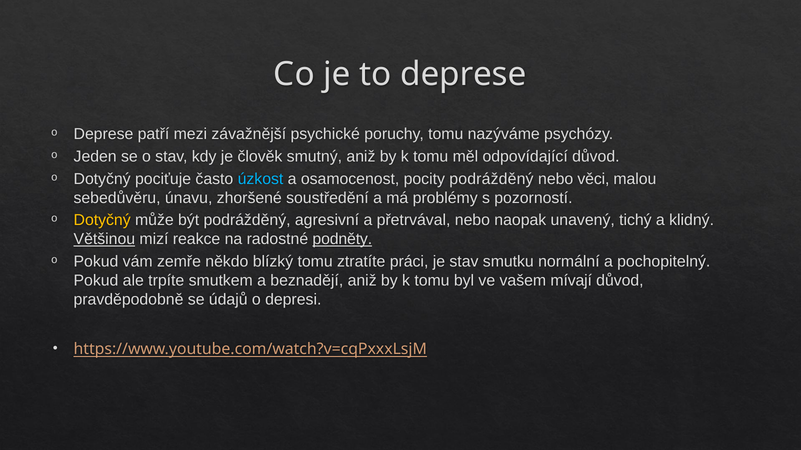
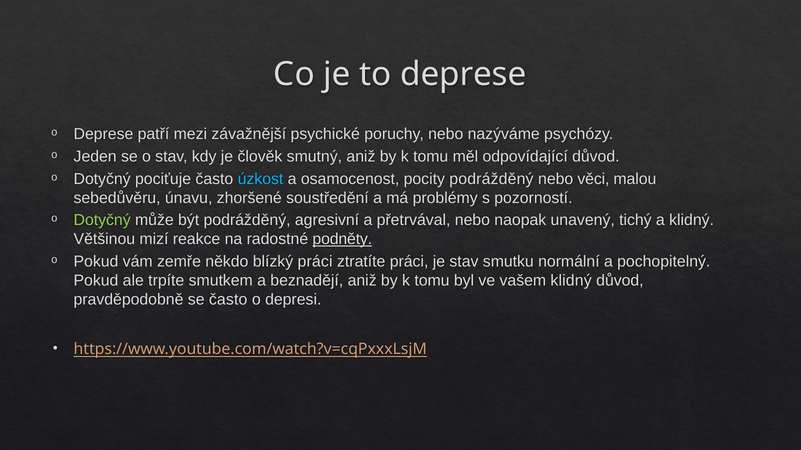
poruchy tomu: tomu -> nebo (446, 134)
Dotyčný colour: yellow -> light green (102, 220)
Většinou underline: present -> none (104, 239)
blízký tomu: tomu -> práci (315, 262)
vašem mívají: mívají -> klidný (571, 281)
se údajů: údajů -> často (228, 300)
